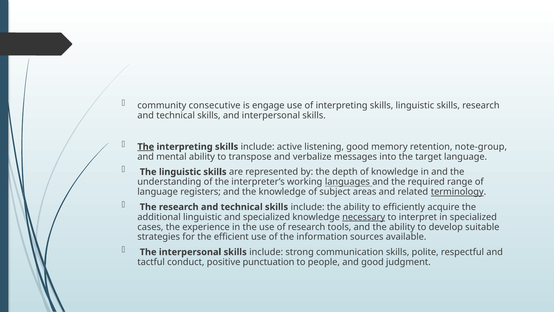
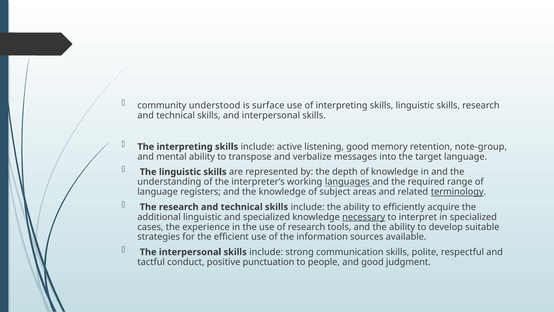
consecutive: consecutive -> understood (215, 105)
engage: engage -> surface (268, 105)
The underline: present -> none (146, 147)
